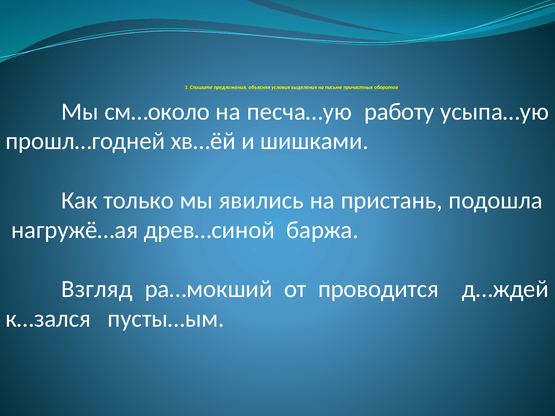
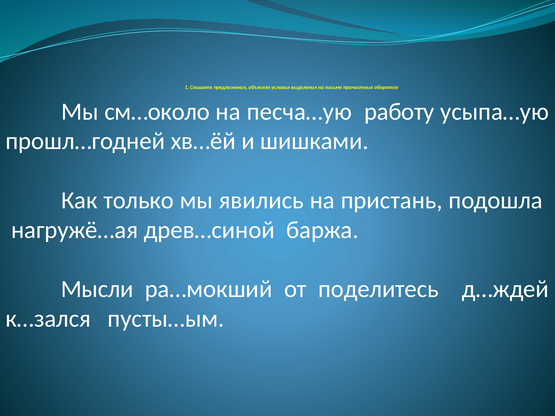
Взгляд: Взгляд -> Мысли (97, 289)
проводится: проводится -> поделитесь (378, 289)
